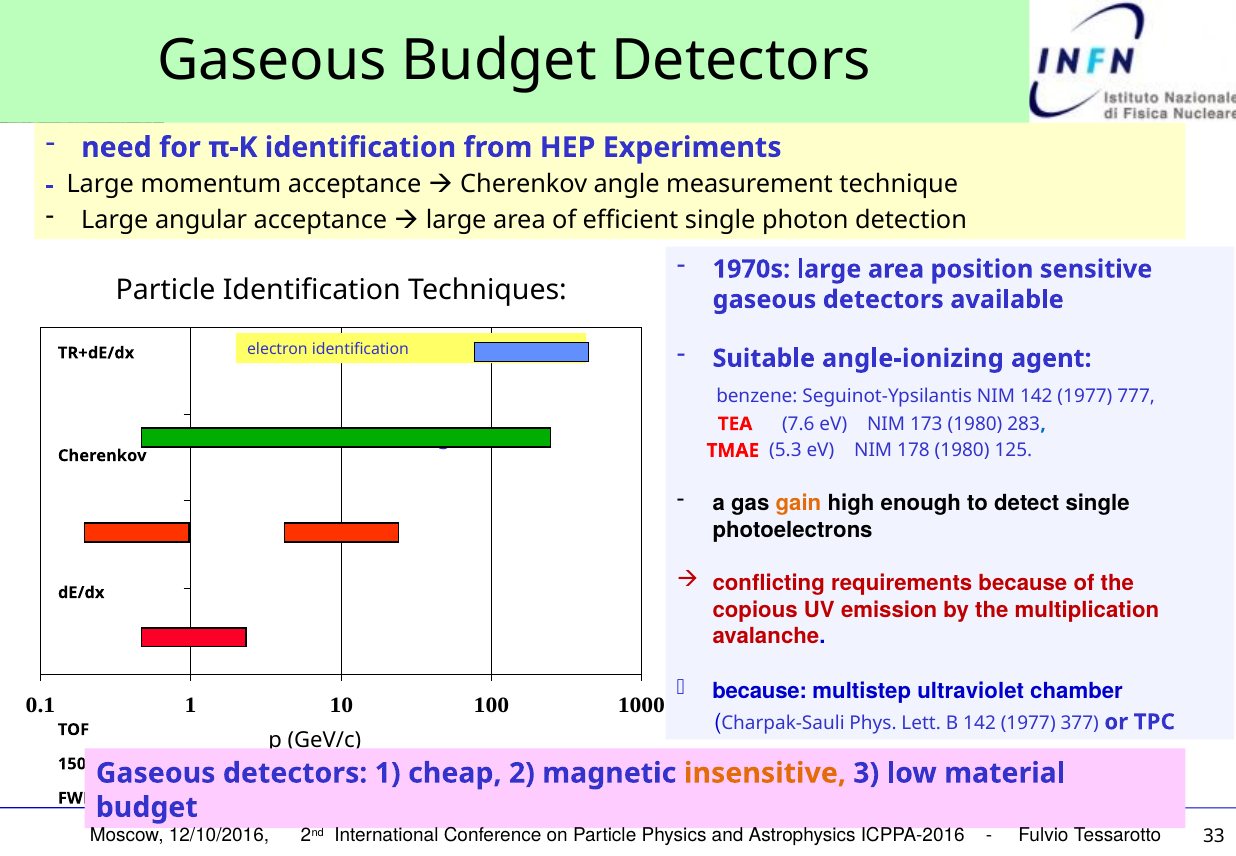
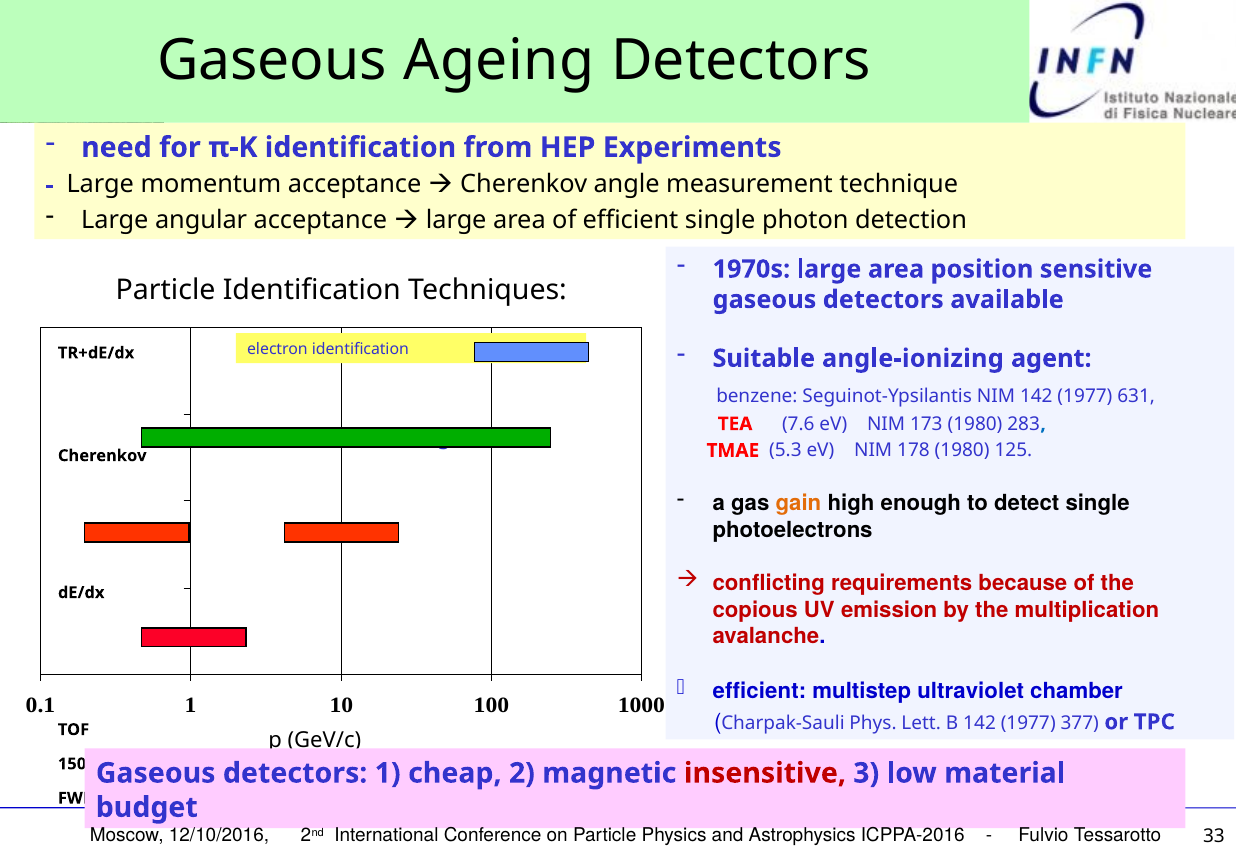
Gaseous Budget: Budget -> Ageing (499, 61)
777: 777 -> 631 (1136, 396)
because: because -> efficient (759, 691)
insensitive colour: orange -> red (765, 773)
